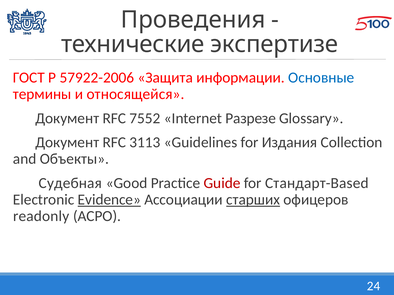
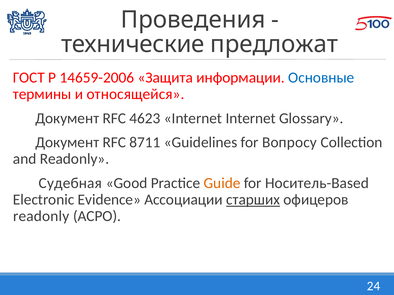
экспертизе: экспертизе -> предложат (274, 44)
57922-2006: 57922-2006 -> 14659-2006 (97, 78)
7552: 7552 -> 4623 (145, 118)
Internet Разрезе: Разрезе -> Internet (251, 118)
3113: 3113 -> 8711 (145, 143)
Издания: Издания -> Вопросу (289, 143)
and Объекты: Объекты -> Readonly (74, 159)
Guide colour: red -> orange (222, 183)
Стандарт-Based: Стандарт-Based -> Носитель-Based (317, 183)
Evidence underline: present -> none (109, 200)
